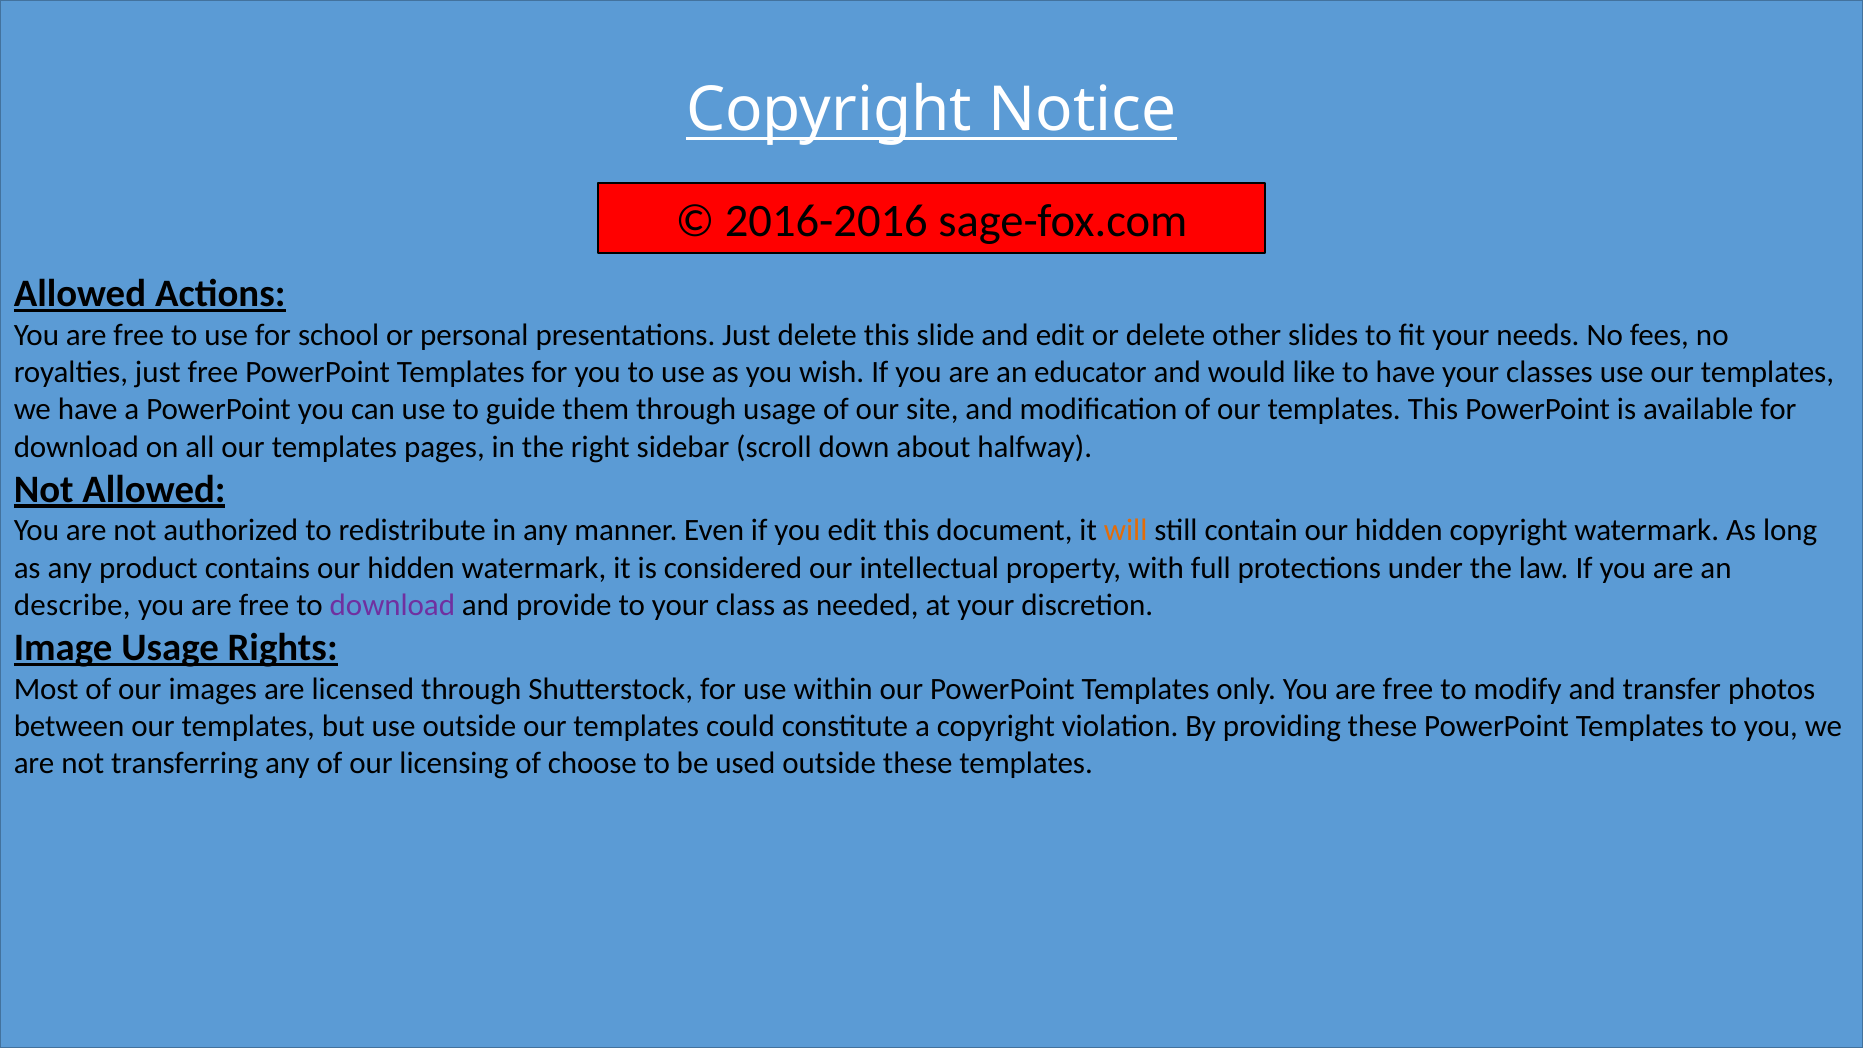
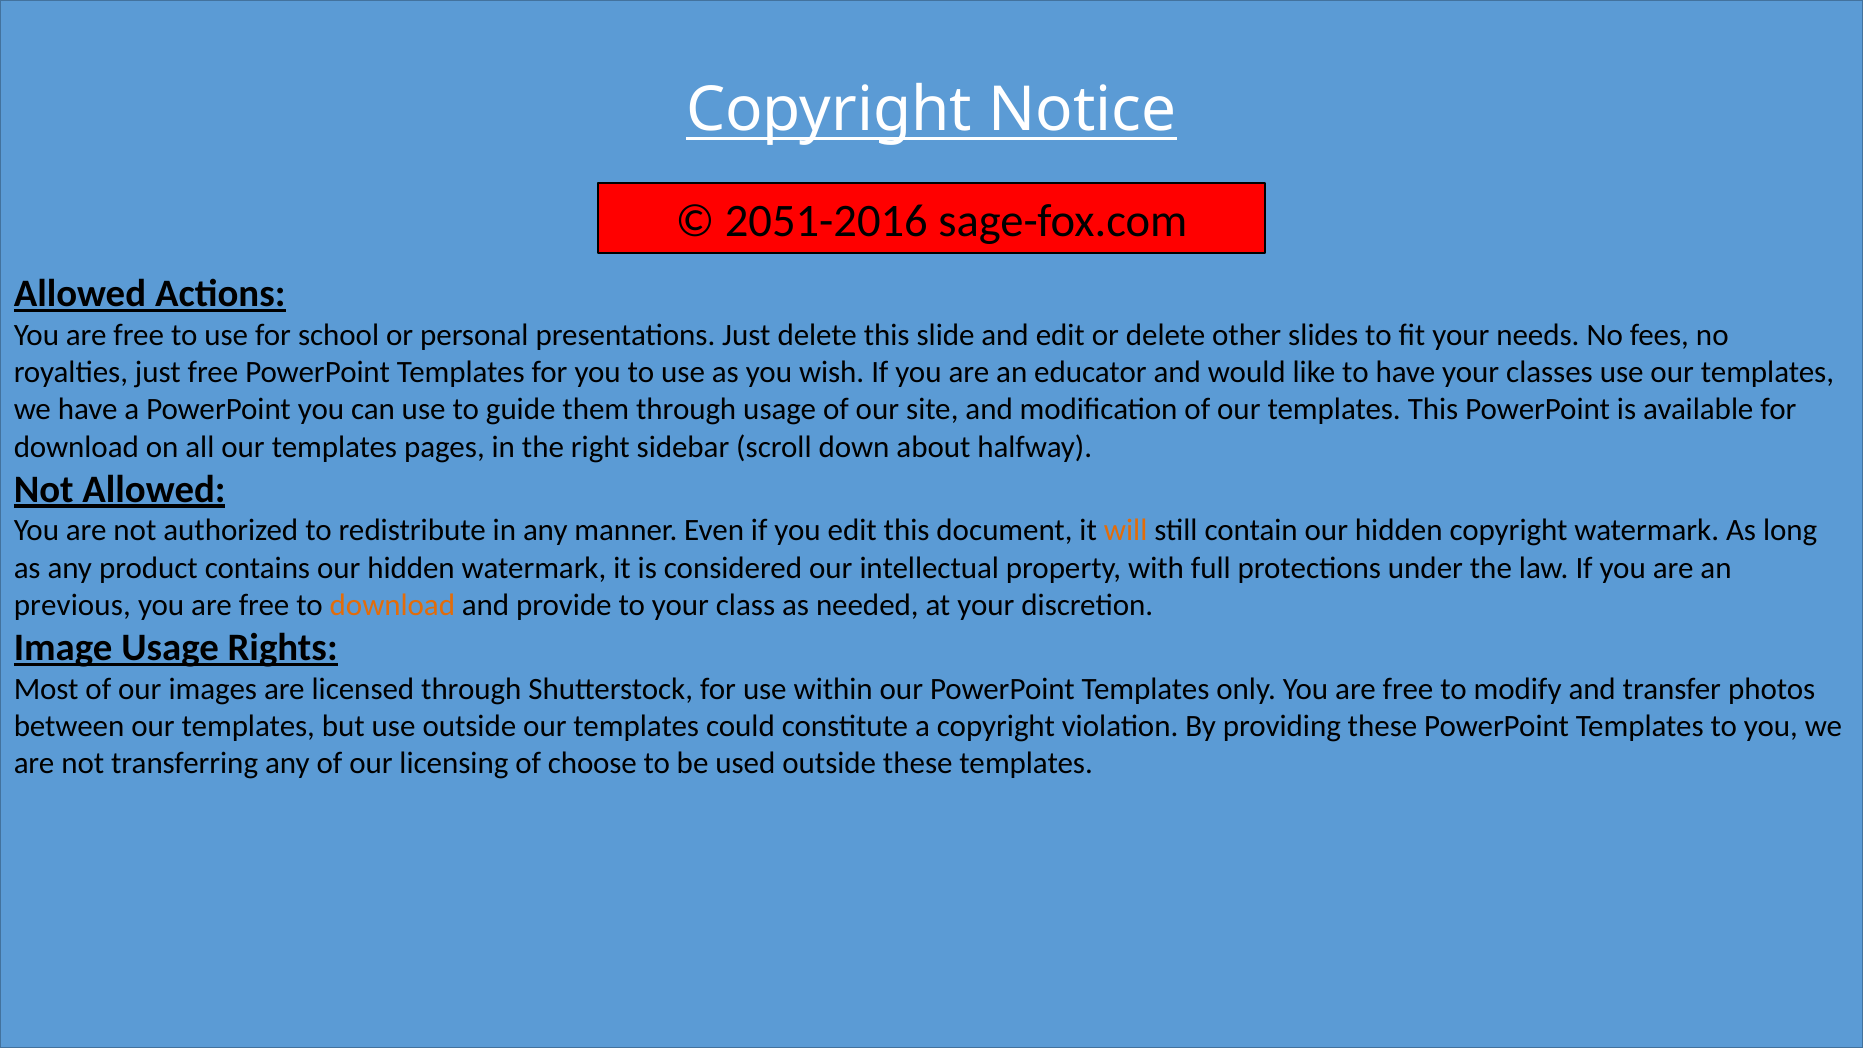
2016-2016: 2016-2016 -> 2051-2016 (826, 221)
describe: describe -> previous (72, 605)
download colour: purple -> orange (392, 605)
